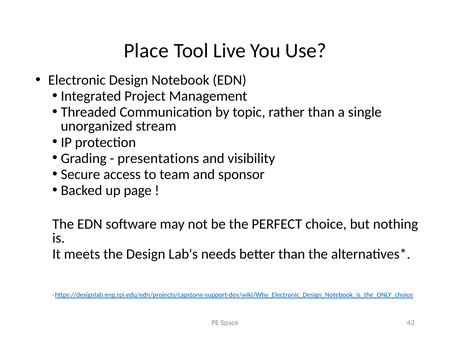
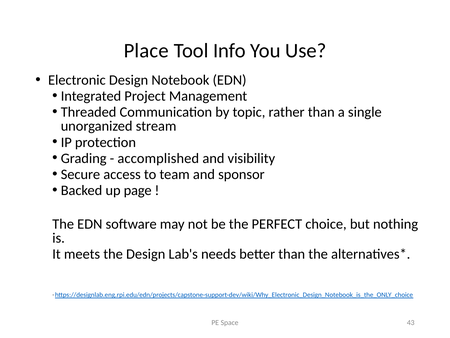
Live: Live -> Info (230, 50)
presentations: presentations -> accomplished (158, 158)
